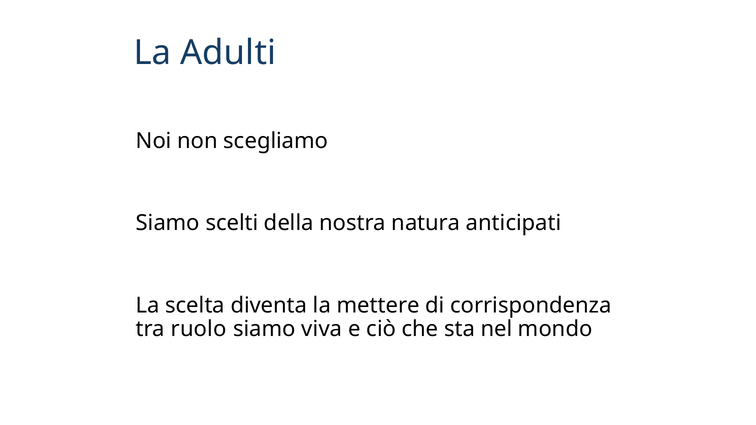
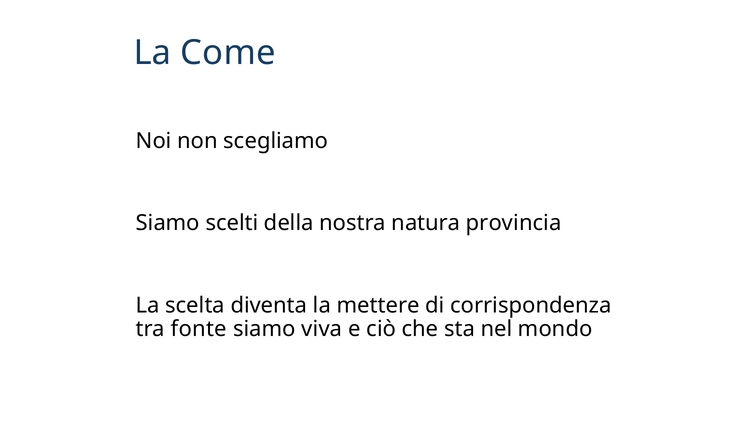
Adulti: Adulti -> Come (228, 53)
anticipati: anticipati -> provincia (514, 223)
ruolo: ruolo -> fonte (199, 329)
